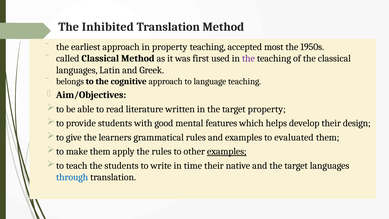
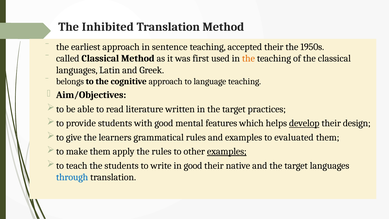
in property: property -> sentence (170, 47)
accepted most: most -> their (274, 47)
the colour: purple -> orange (248, 58)
target property: property -> practices (267, 109)
develop underline: none -> present (304, 123)
in time: time -> good (193, 165)
